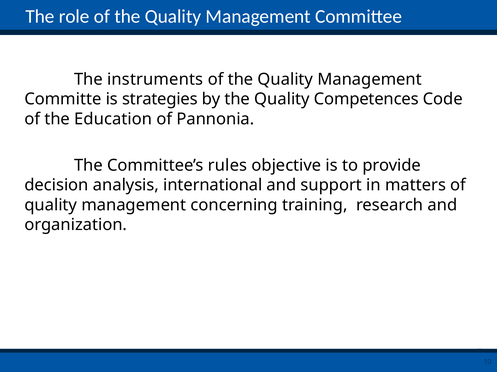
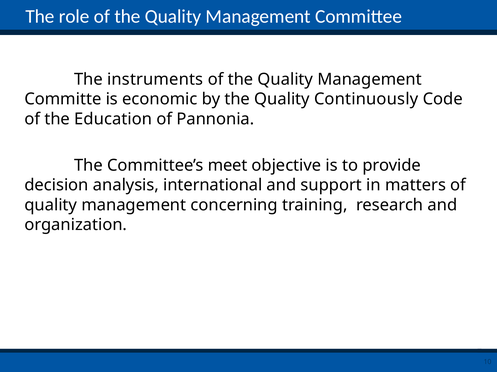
strategies: strategies -> economic (160, 99)
Competences: Competences -> Continuously (366, 99)
rules: rules -> meet (228, 166)
